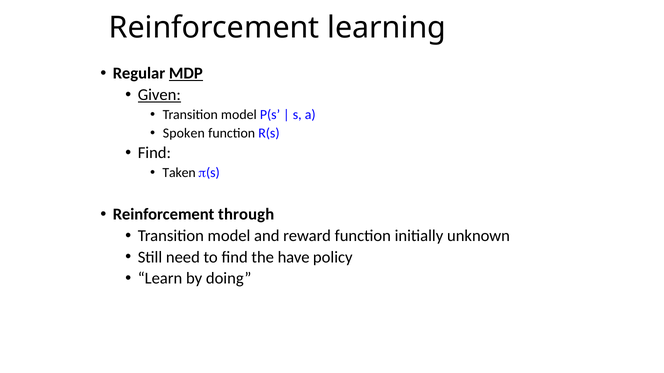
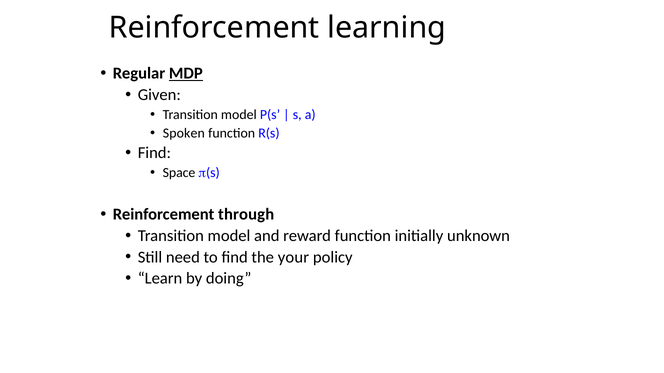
Given underline: present -> none (159, 95)
Taken: Taken -> Space (179, 173)
have: have -> your (293, 257)
